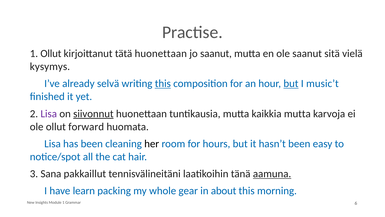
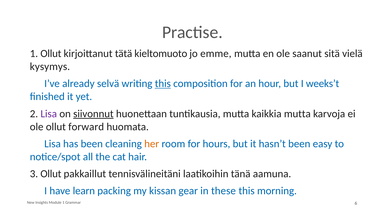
tätä huonettaan: huonettaan -> kieltomuoto (161, 53)
jo saanut: saanut -> emme (216, 53)
but underline: present -> none (291, 83)
music’t: music’t -> weeks’t (323, 83)
her colour: black -> orange (152, 143)
3 Sana: Sana -> Ollut (51, 173)
aamuna underline: present -> none (272, 173)
whole: whole -> kissan (163, 190)
about: about -> these (223, 190)
